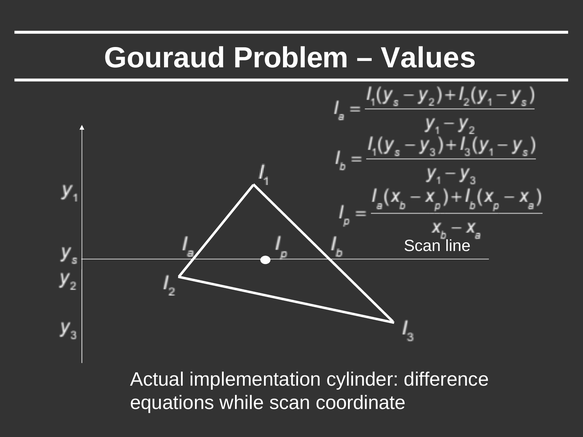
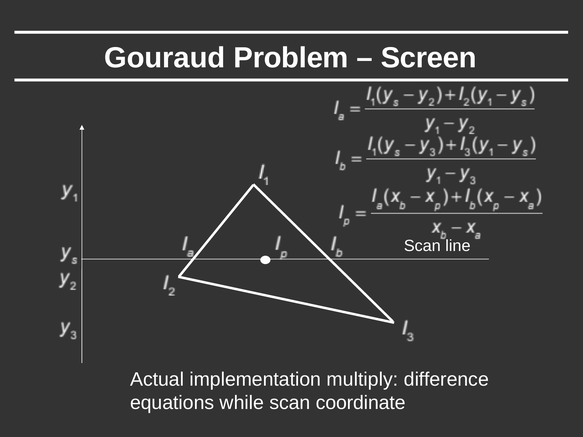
Values: Values -> Screen (429, 58)
cylinder: cylinder -> multiply (362, 380)
